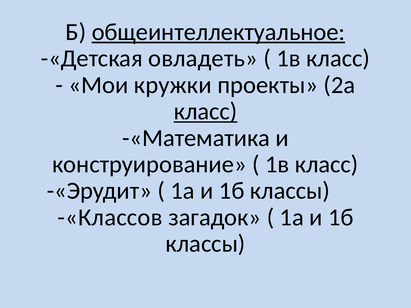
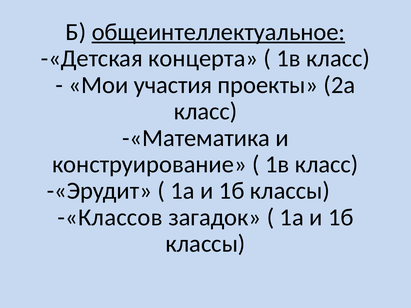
овладеть: овладеть -> концерта (203, 59)
кружки: кружки -> участия (173, 85)
класс underline: present -> none (206, 112)
